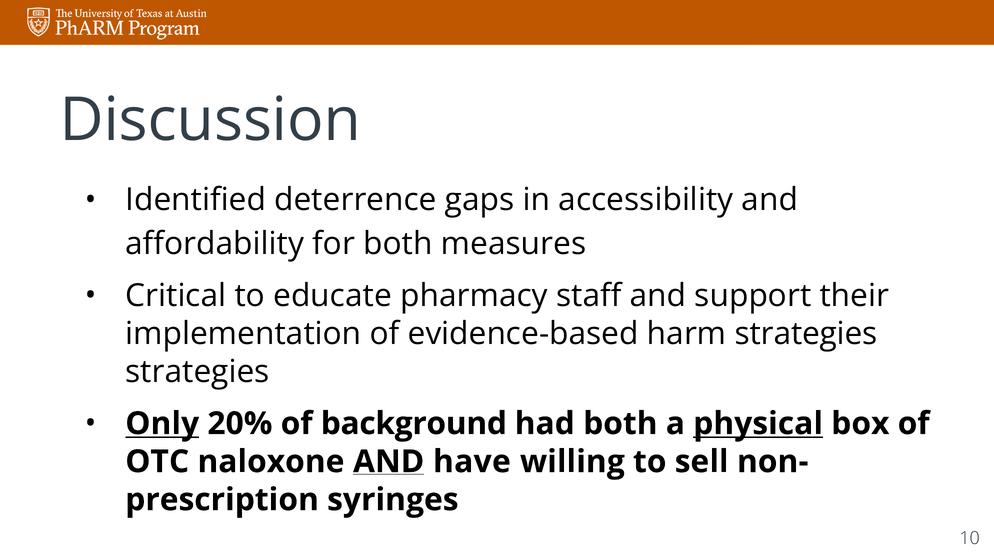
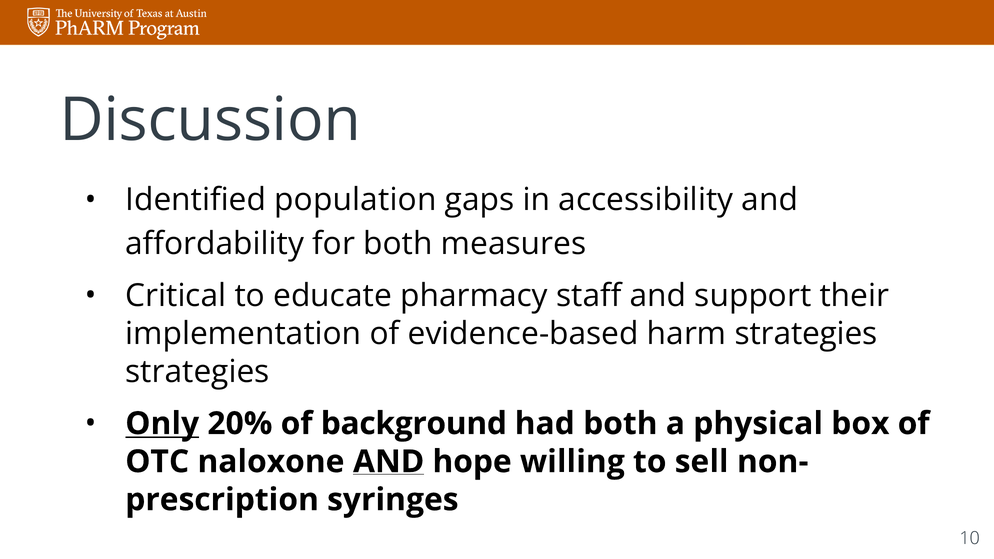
deterrence: deterrence -> population (355, 200)
physical underline: present -> none (758, 424)
have: have -> hope (472, 462)
